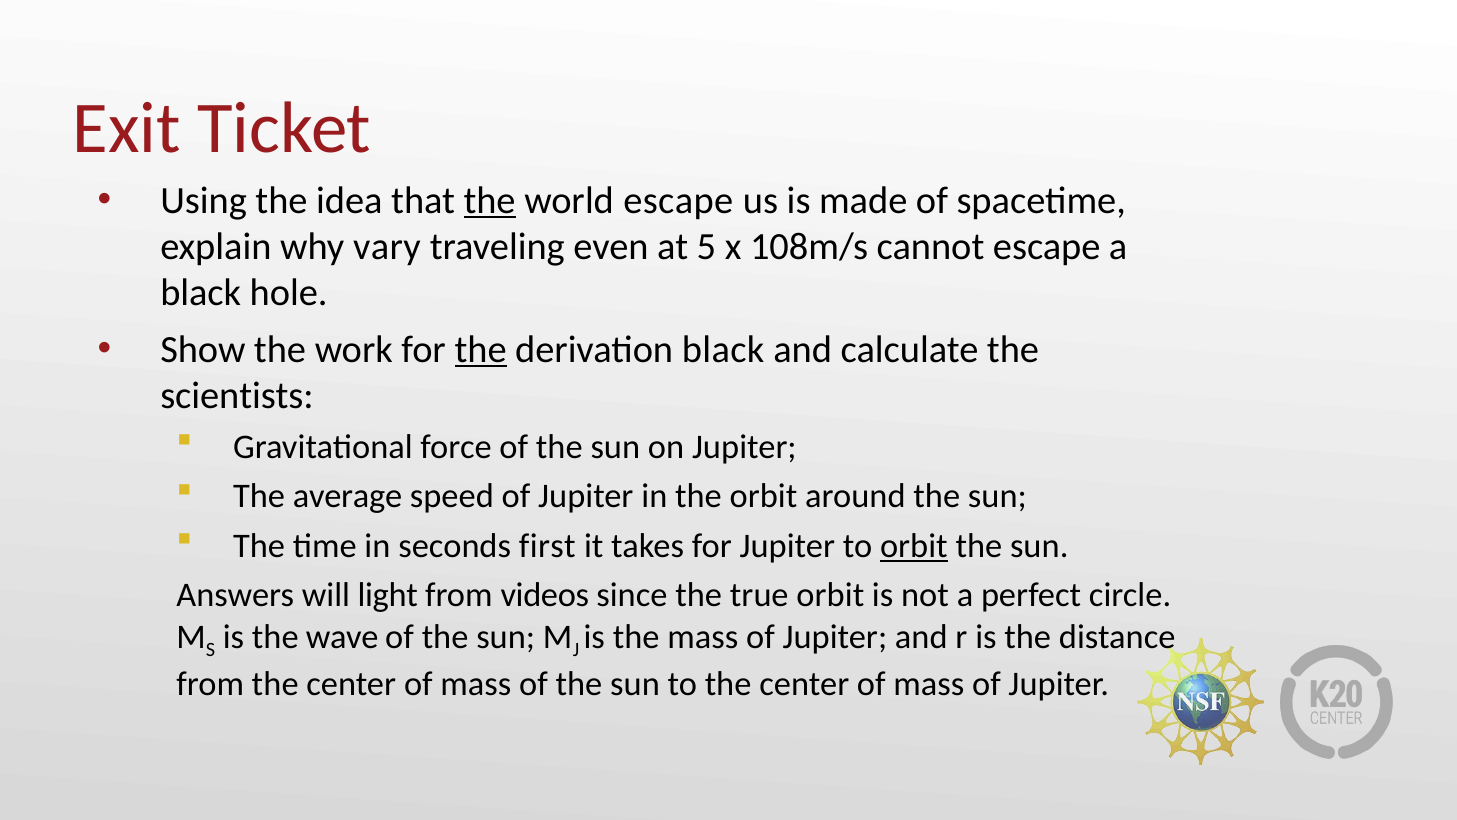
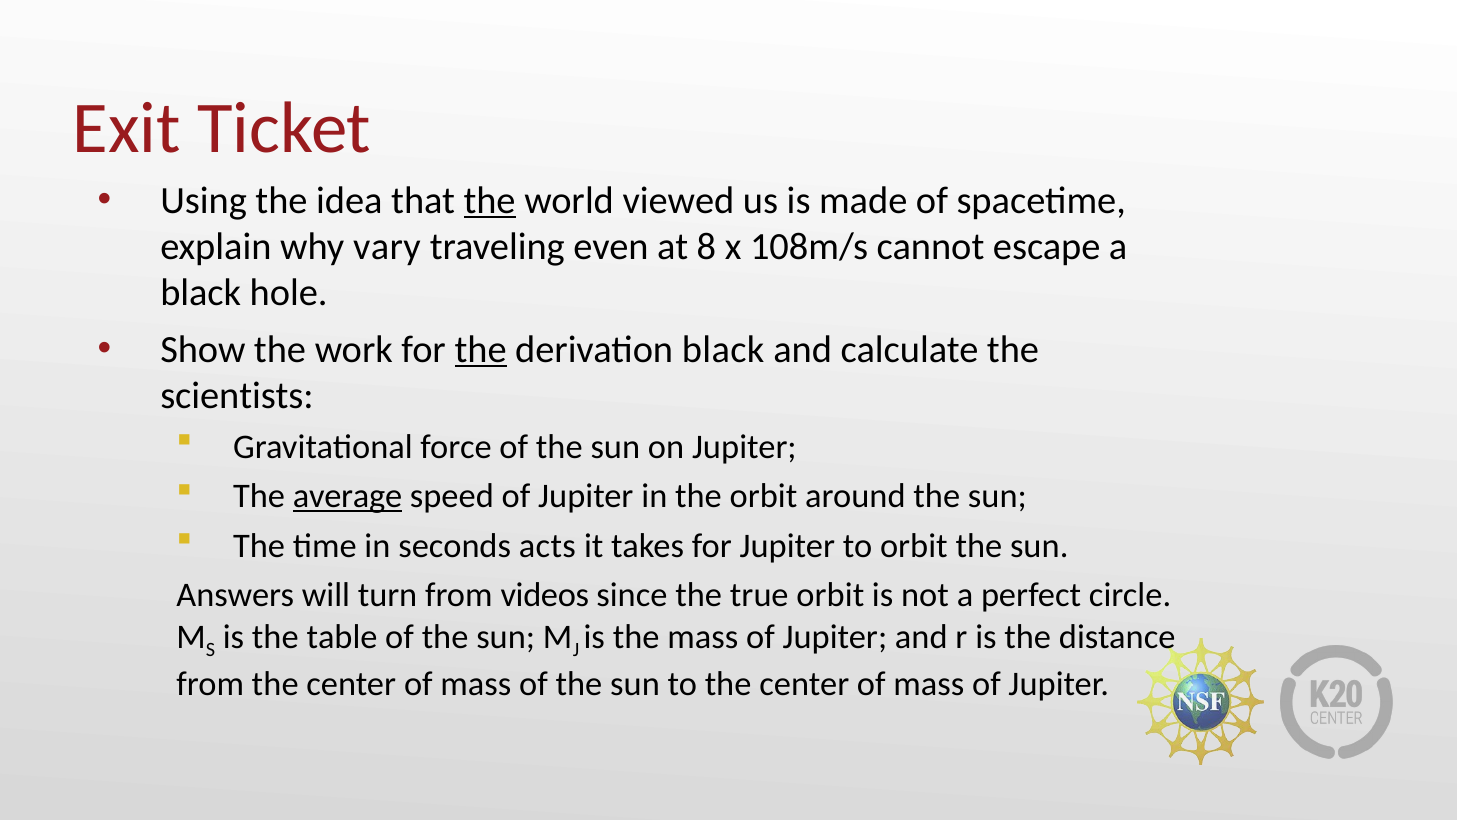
world escape: escape -> viewed (678, 200)
5: 5 -> 8 (706, 246)
average underline: none -> present (348, 496)
first: first -> acts (547, 546)
orbit underline: present -> none (914, 546)
light: light -> turn (388, 595)
wave: wave -> table (342, 636)
